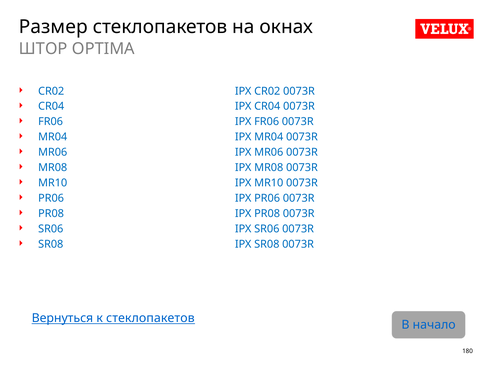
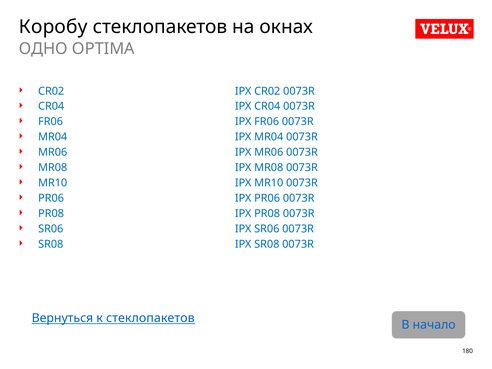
Размер: Размер -> Коробу (53, 27)
ШТОР: ШТОР -> ОДНО (43, 49)
